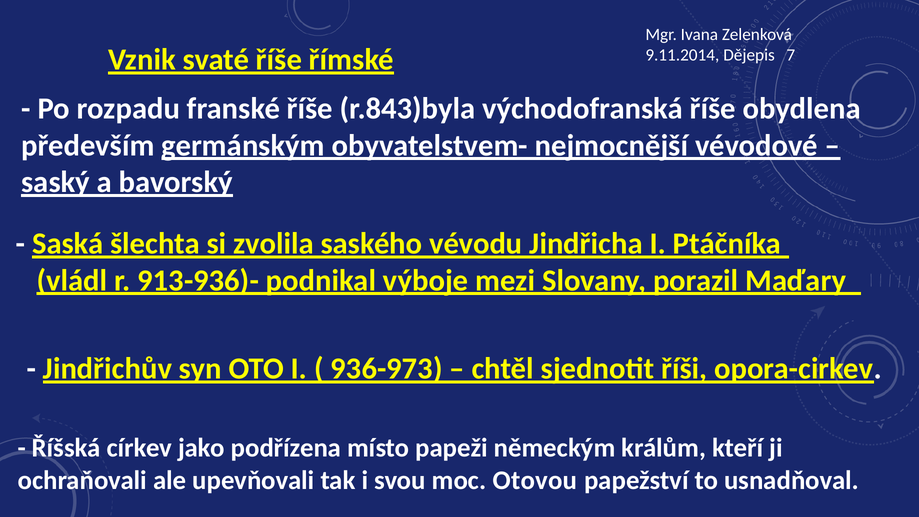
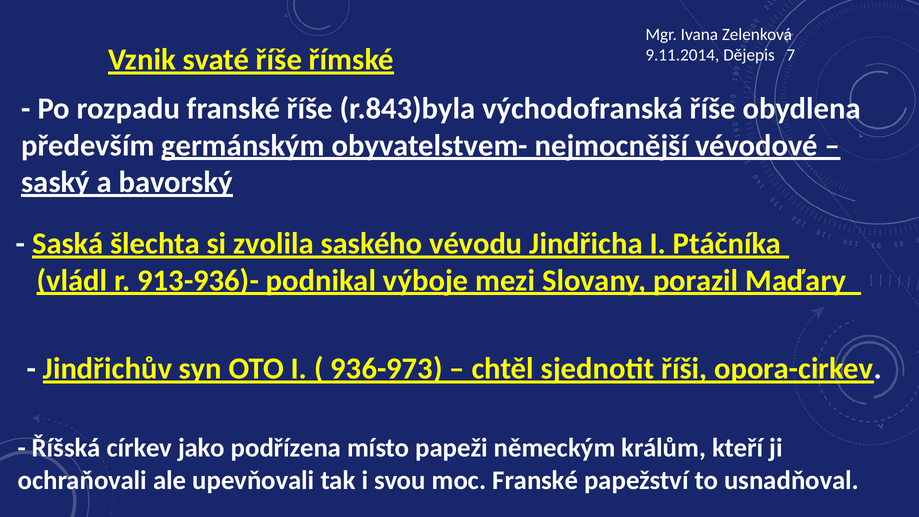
moc Otovou: Otovou -> Franské (535, 480)
